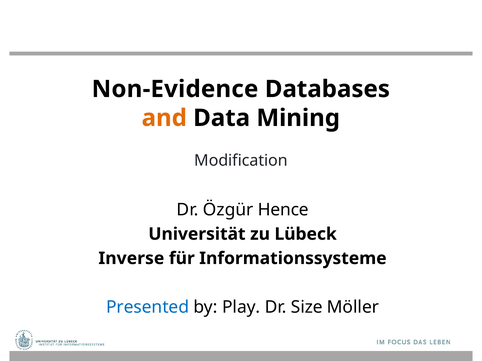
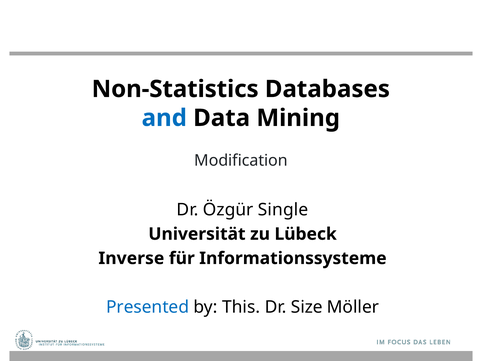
Non-Evidence: Non-Evidence -> Non-Statistics (175, 89)
and colour: orange -> blue (164, 118)
Hence: Hence -> Single (283, 210)
Play: Play -> This (241, 307)
